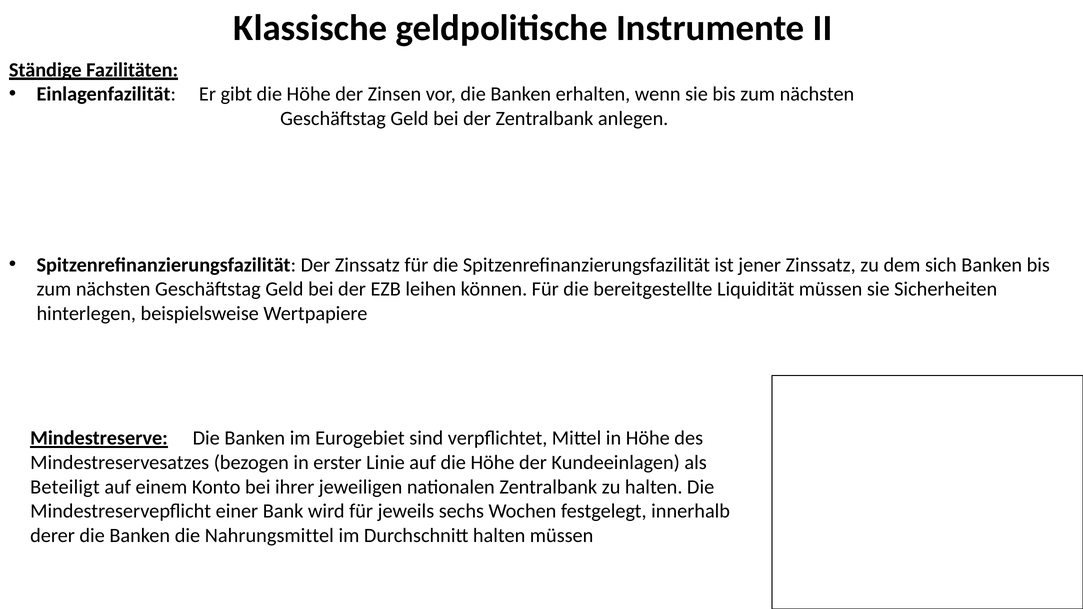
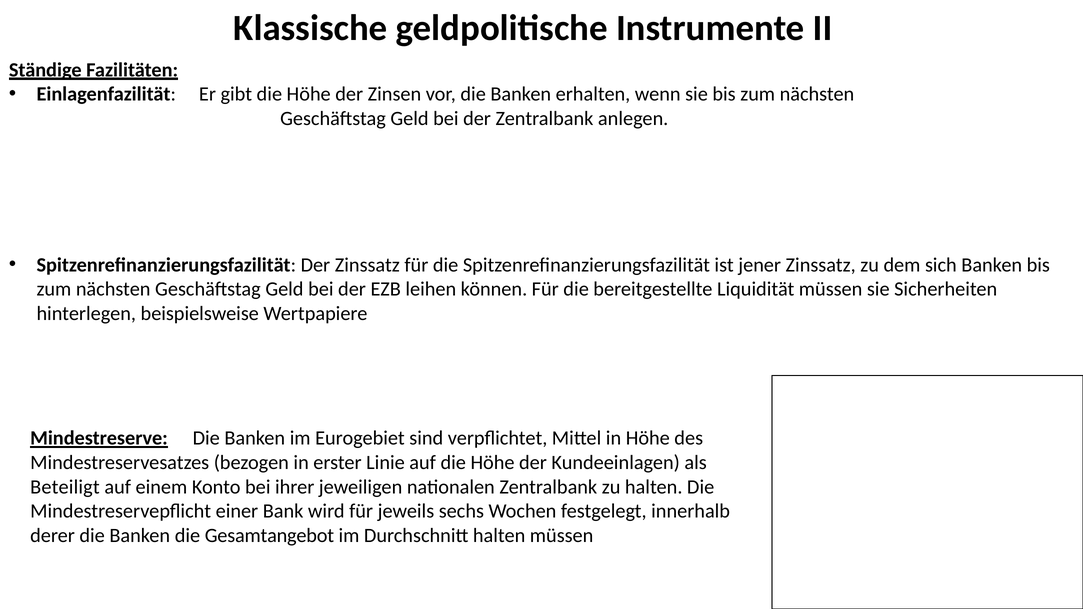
Nahrungsmittel: Nahrungsmittel -> Gesamtangebot (269, 536)
